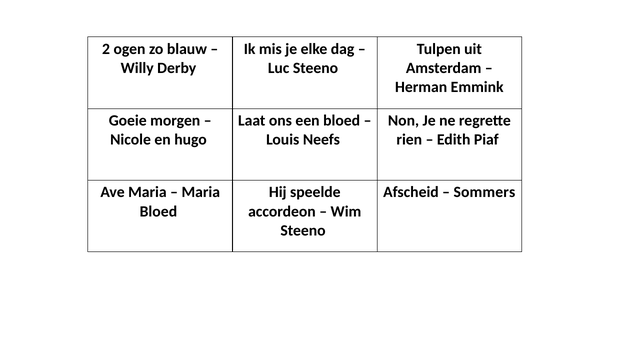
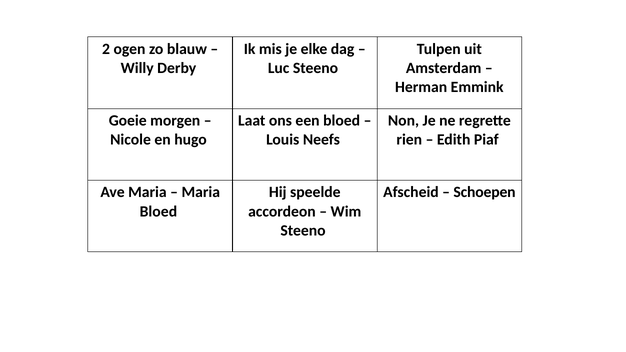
Sommers: Sommers -> Schoepen (485, 192)
